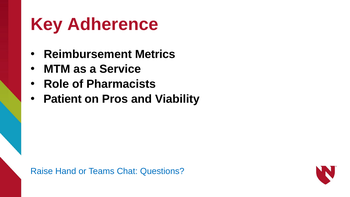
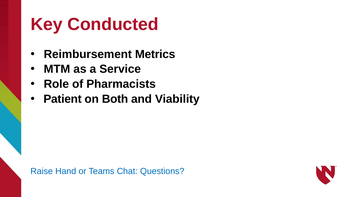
Adherence: Adherence -> Conducted (113, 24)
Pros: Pros -> Both (115, 99)
